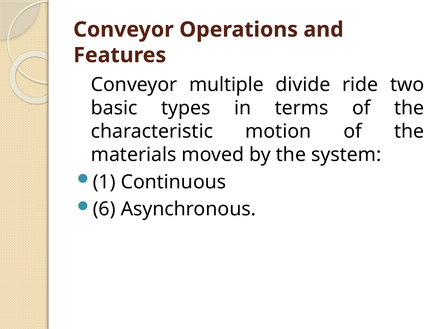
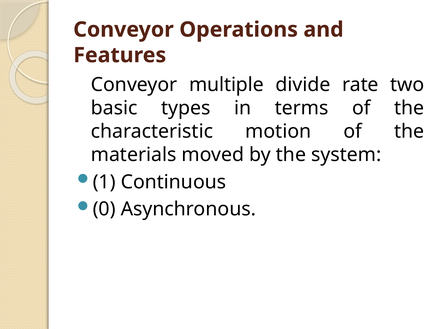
ride: ride -> rate (360, 85)
6: 6 -> 0 (104, 209)
